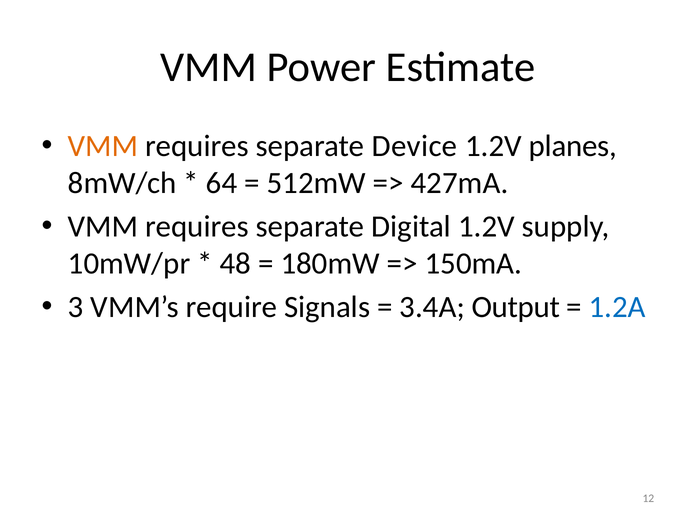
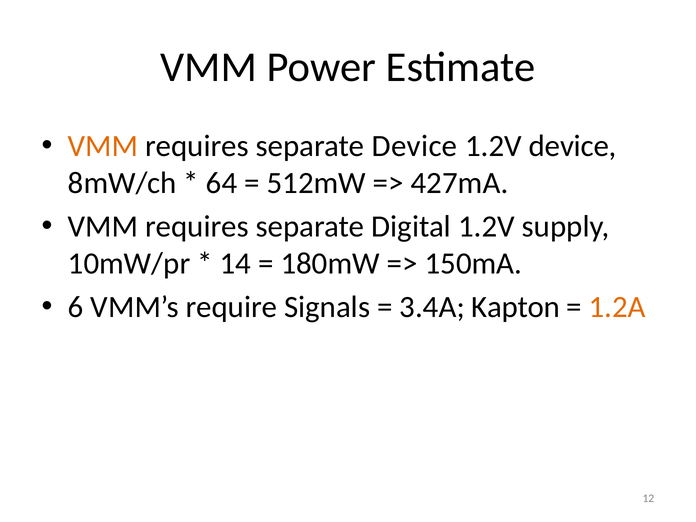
1.2V planes: planes -> device (573, 146)
48: 48 -> 14 (235, 264)
3: 3 -> 6 (76, 307)
Output: Output -> Kapton (516, 307)
1.2A colour: blue -> orange (617, 307)
